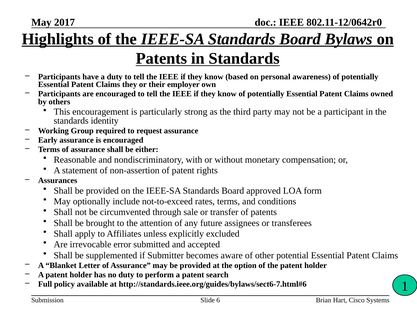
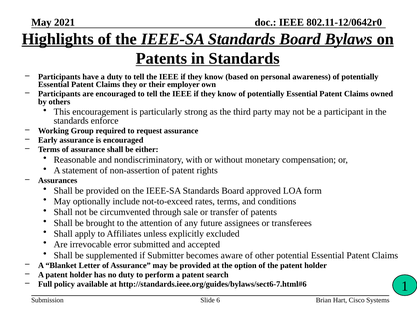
2017: 2017 -> 2021 (65, 22)
identity: identity -> enforce (105, 121)
